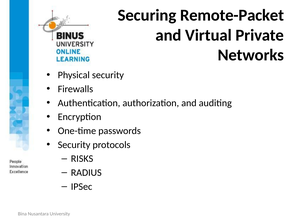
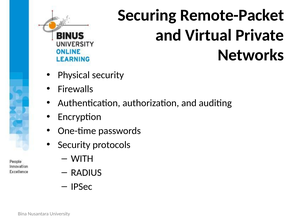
RISKS: RISKS -> WITH (82, 159)
